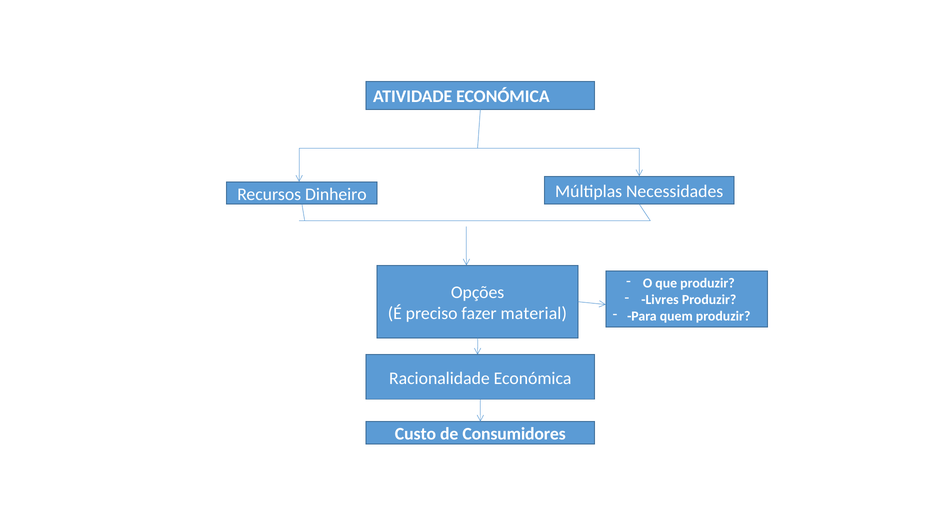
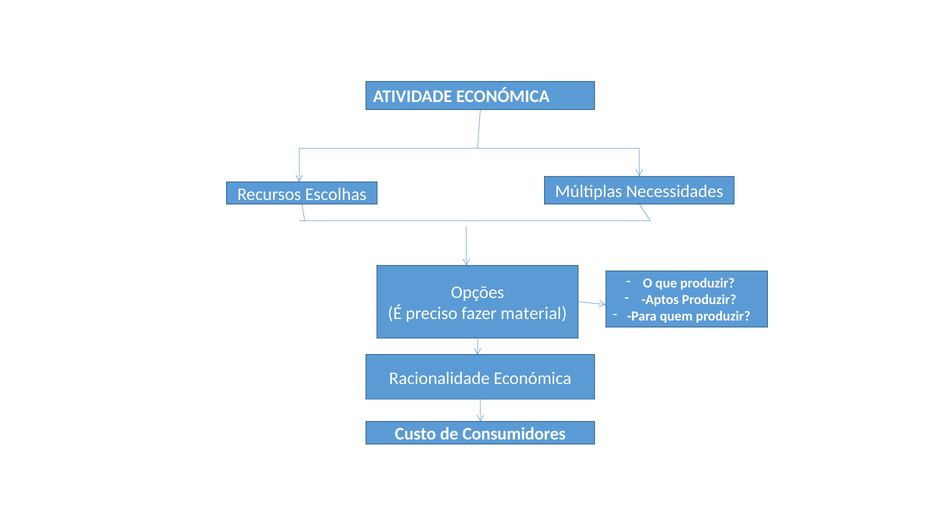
Dinheiro: Dinheiro -> Escolhas (336, 194)
Livres: Livres -> Aptos (660, 300)
